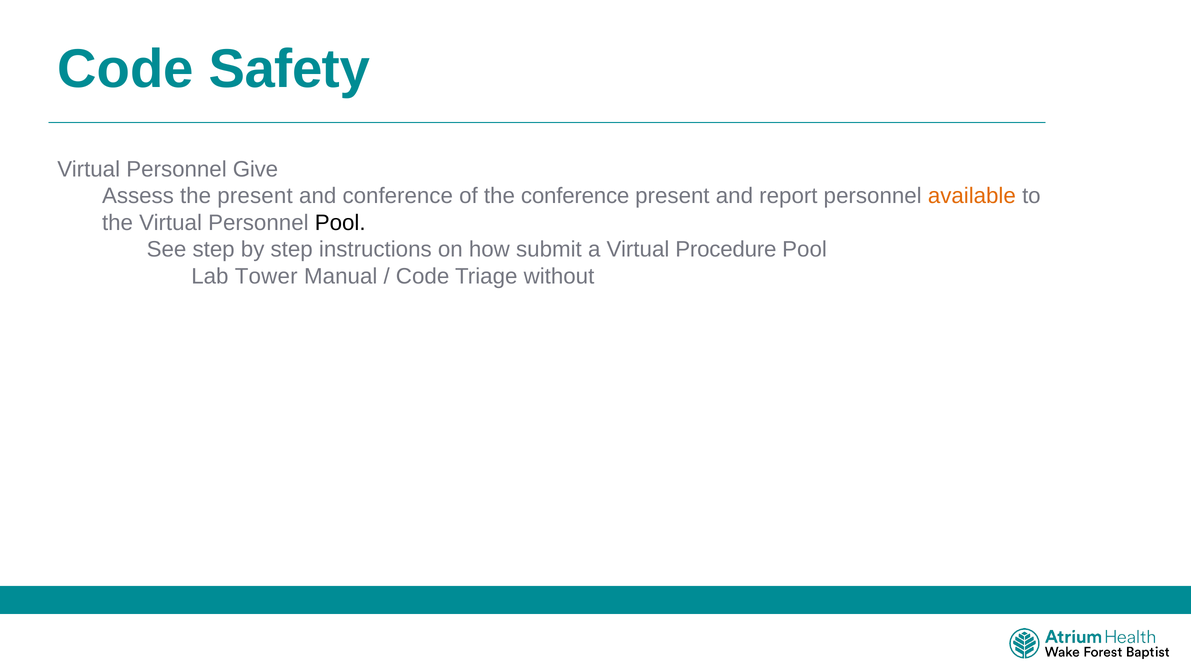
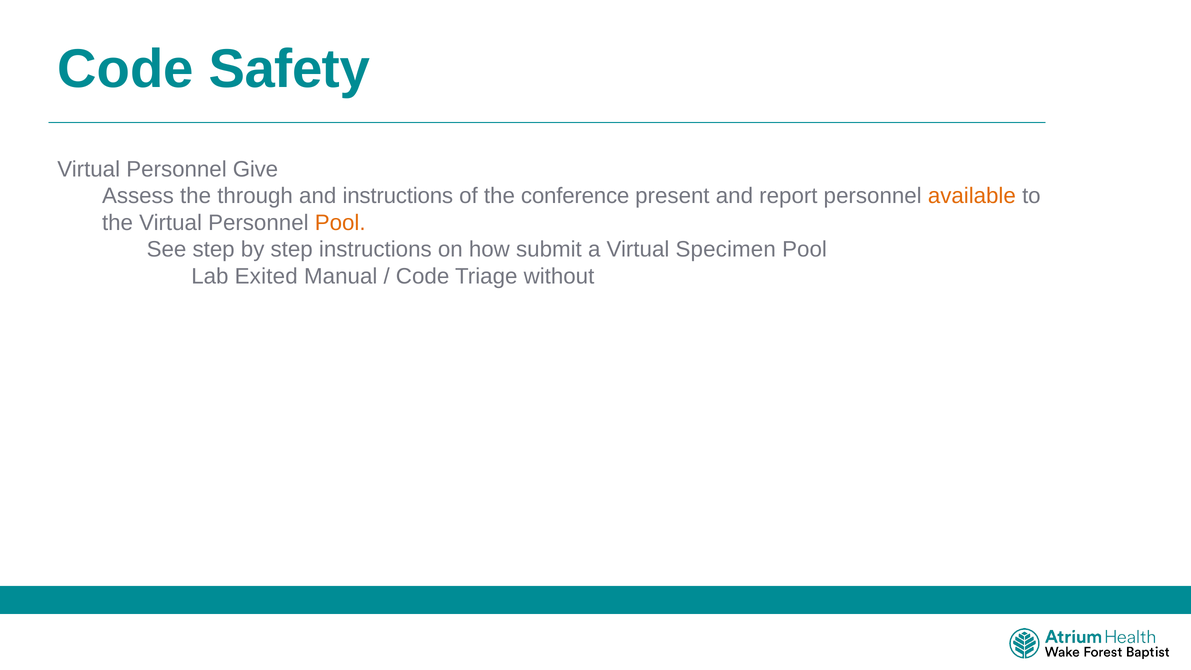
the present: present -> through (255, 196)
and conference: conference -> instructions (398, 196)
Pool colour: black -> orange (340, 223)
Procedure: Procedure -> Specimen (726, 250)
Tower: Tower -> Exited (266, 276)
